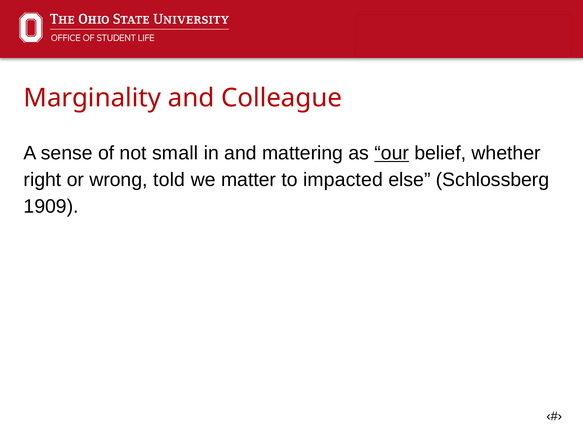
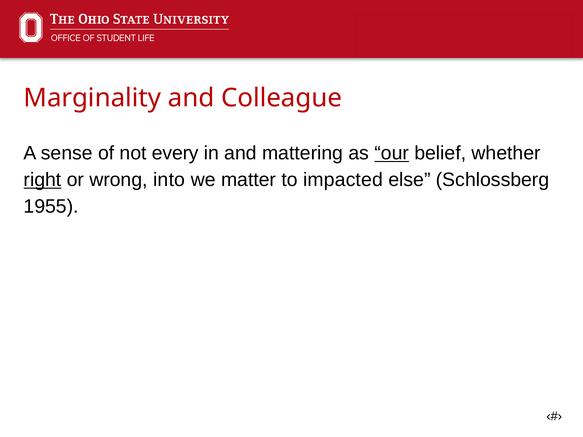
small: small -> every (175, 153)
right underline: none -> present (42, 180)
told: told -> into (169, 180)
1909: 1909 -> 1955 (51, 206)
